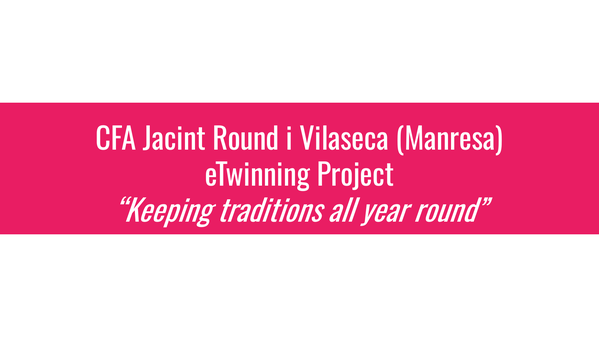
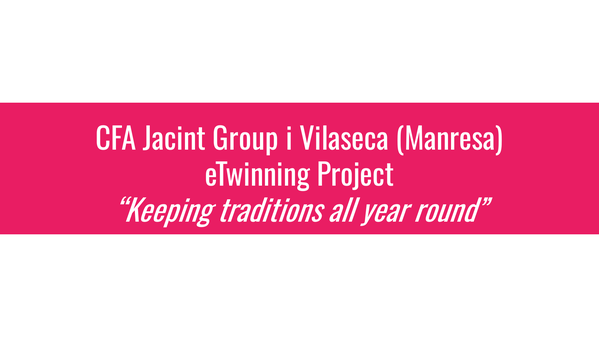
Jacint Round: Round -> Group (246, 140)
